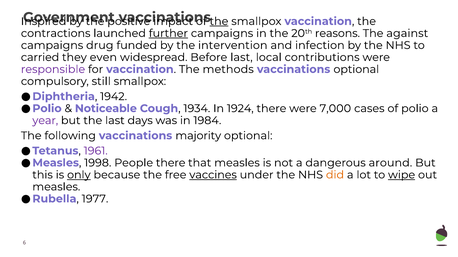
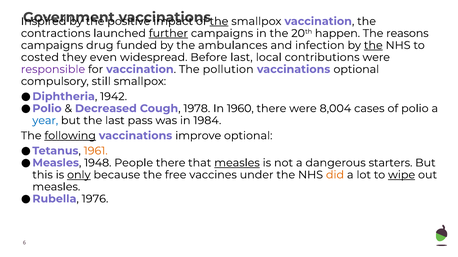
reasons: reasons -> happen (337, 33)
against: against -> reasons (407, 33)
intervention: intervention -> ambulances (233, 45)
the underline: none -> present (373, 45)
carried: carried -> costed (40, 57)
methods: methods -> pollution (228, 69)
Noticeable: Noticeable -> Decreased (106, 109)
1934: 1934 -> 1978 (197, 109)
1924: 1924 -> 1960 (240, 109)
7,000: 7,000 -> 8,004 (335, 109)
year colour: purple -> blue (45, 121)
days: days -> pass (140, 121)
following underline: none -> present (70, 136)
majority: majority -> improve (198, 136)
1961 colour: purple -> orange (96, 151)
1998: 1998 -> 1948 (98, 163)
measles underline: none -> present (237, 163)
around: around -> starters (391, 163)
vaccines underline: present -> none (213, 175)
1977: 1977 -> 1976 (95, 199)
